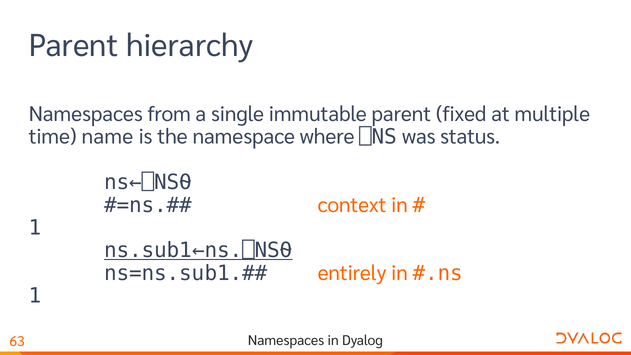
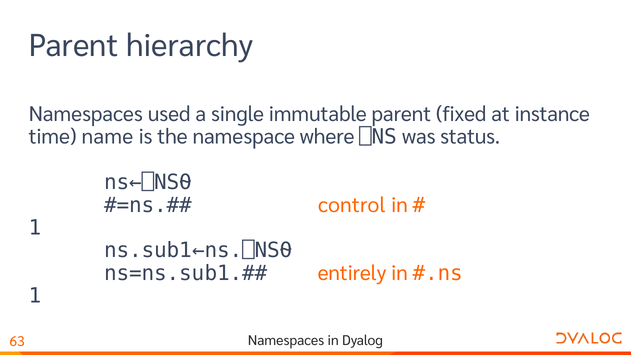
from: from -> used (169, 114)
multiple: multiple -> instance (552, 114)
context: context -> control (352, 205)
ns.sub1←ns.⎕NS⍬ underline: present -> none (198, 250)
